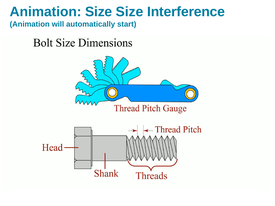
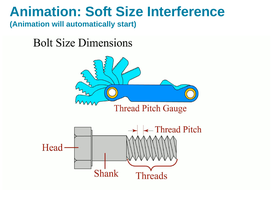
Animation Size: Size -> Soft (99, 12)
